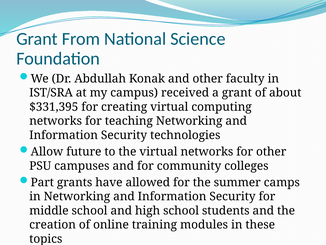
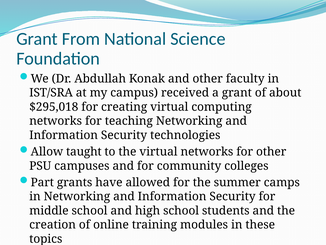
$331,395: $331,395 -> $295,018 (54, 107)
future: future -> taught (84, 151)
